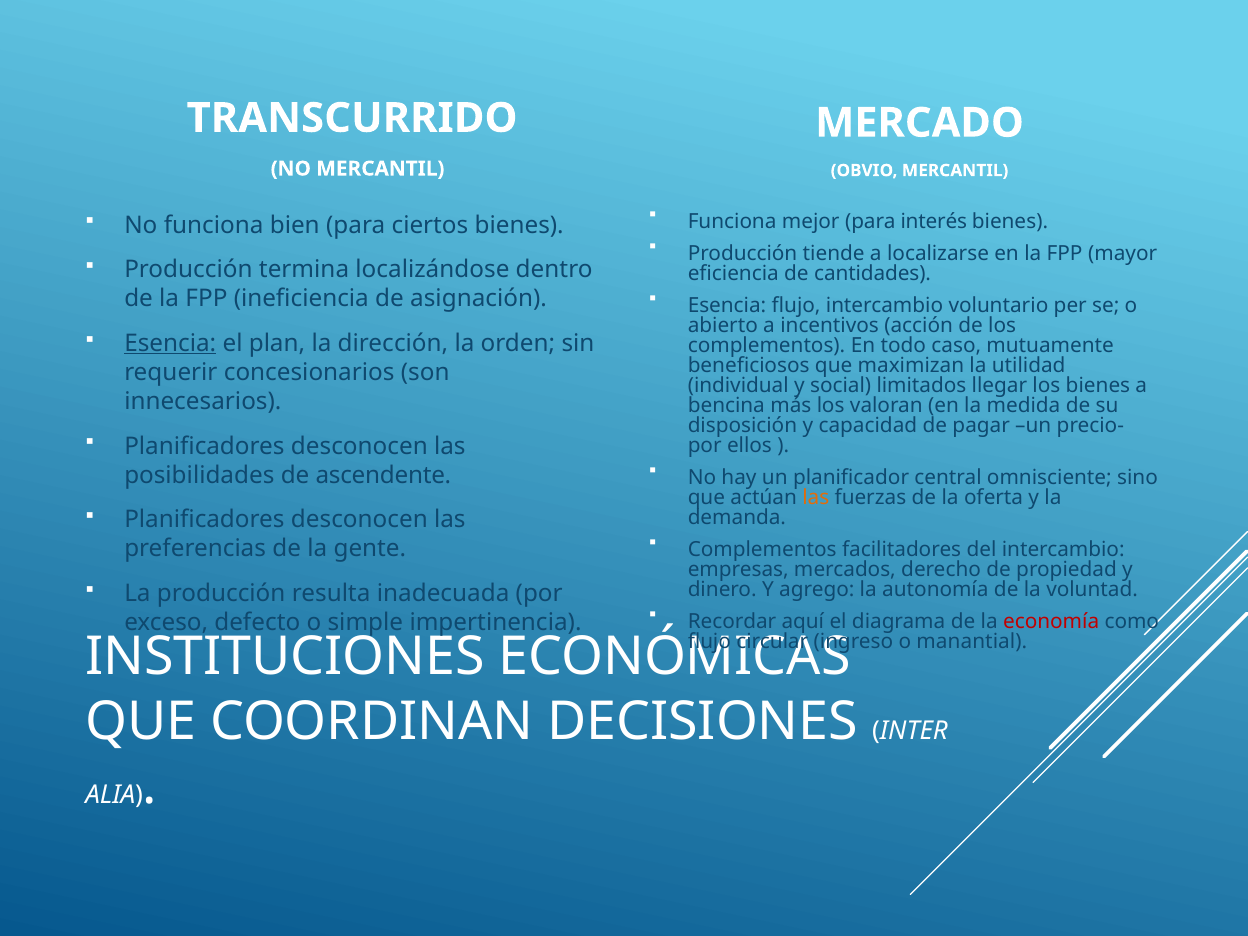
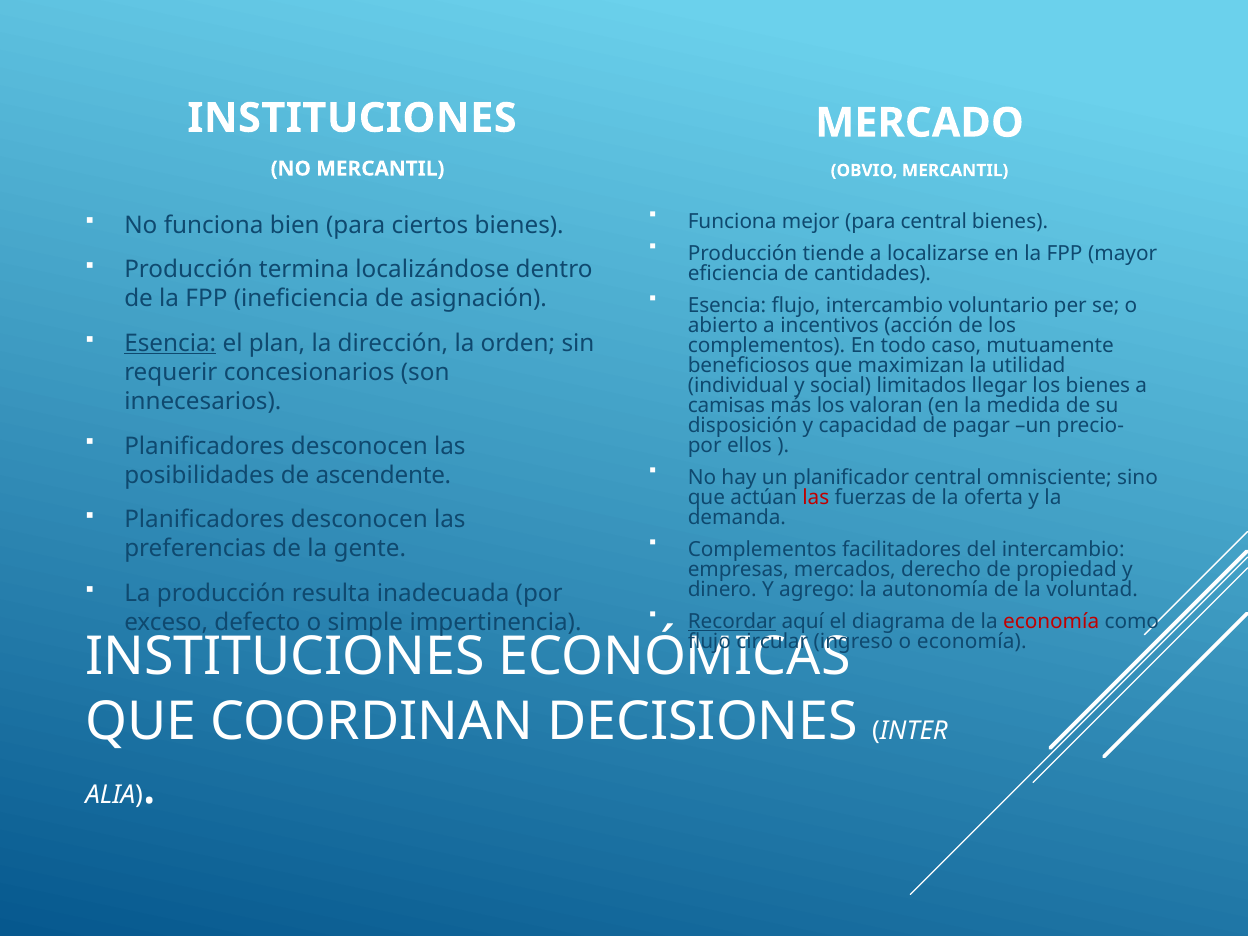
TRANSCURRIDO: TRANSCURRIDO -> INSTITUCIONES (352, 118)
para interés: interés -> central (934, 222)
bencina: bencina -> camisas (726, 406)
las colour: orange -> red (816, 498)
Recordar underline: none -> present (732, 622)
o manantial: manantial -> economía (972, 642)
